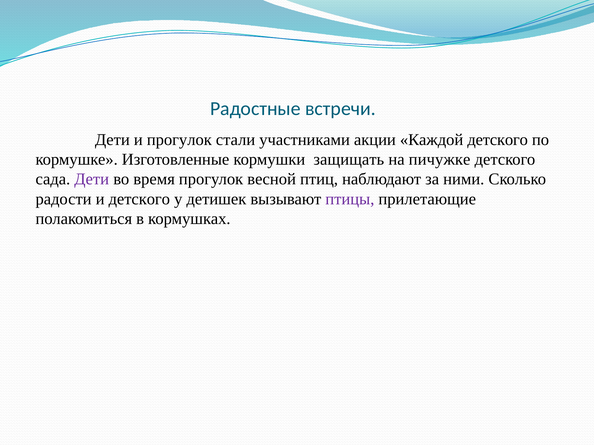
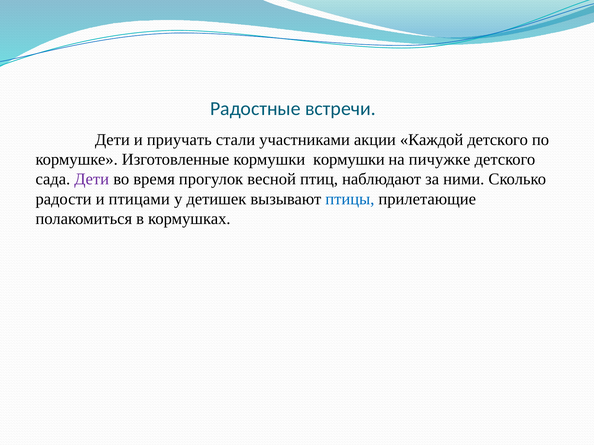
и прогулок: прогулок -> приучать (179, 140)
кормушки защищать: защищать -> кормушки (349, 160)
и детского: детского -> птицами (139, 199)
птицы colour: purple -> blue (350, 199)
